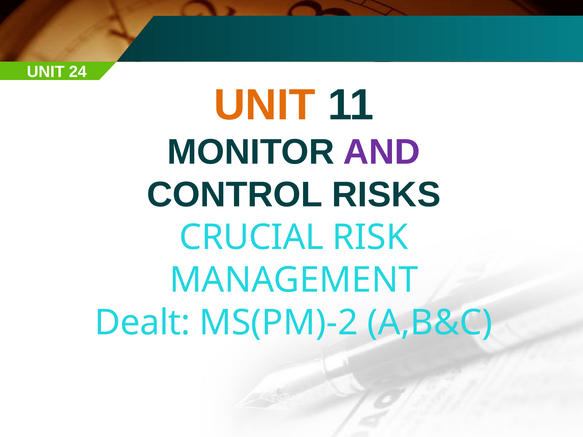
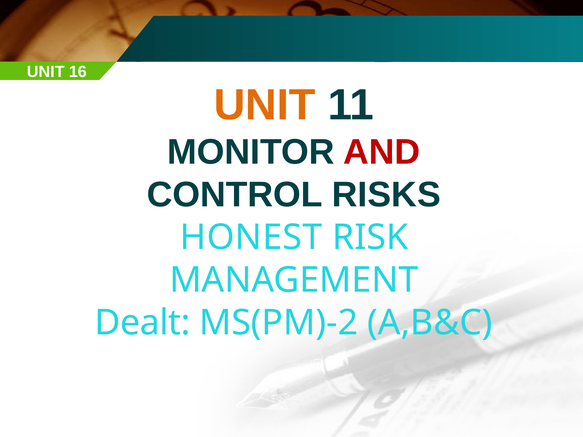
24: 24 -> 16 (78, 72)
AND colour: purple -> red (382, 152)
CRUCIAL: CRUCIAL -> HONEST (251, 238)
